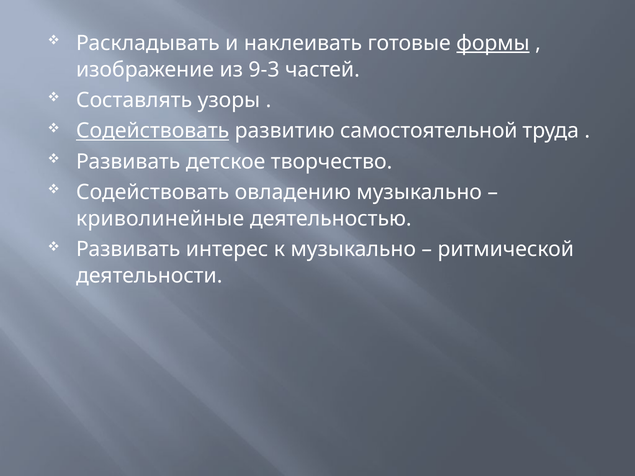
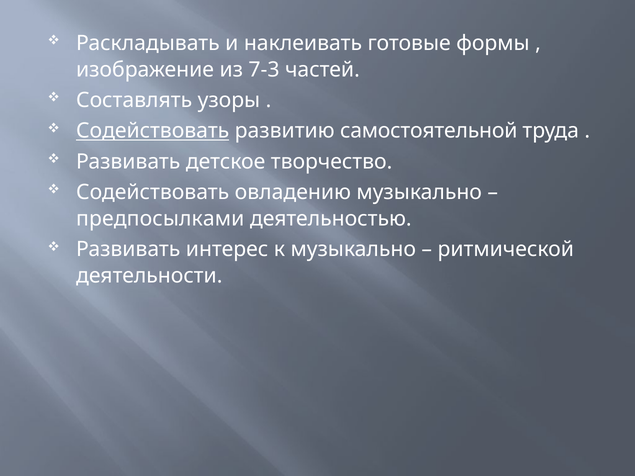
формы underline: present -> none (493, 43)
9-3: 9-3 -> 7-3 (264, 70)
криволинейные: криволинейные -> предпосылками (160, 219)
